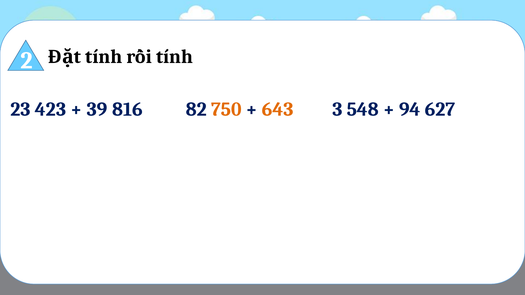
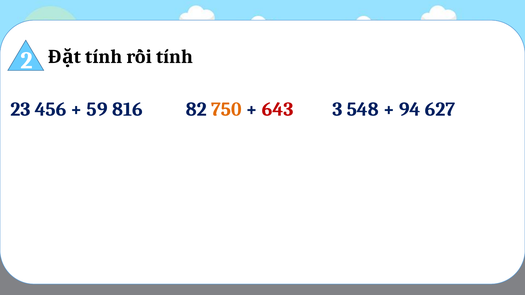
423: 423 -> 456 (51, 109)
39: 39 -> 59 (97, 109)
643 colour: orange -> red (278, 109)
